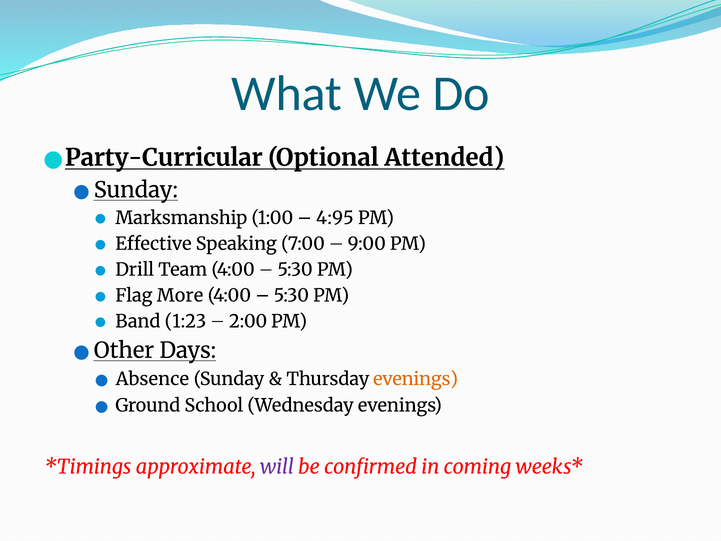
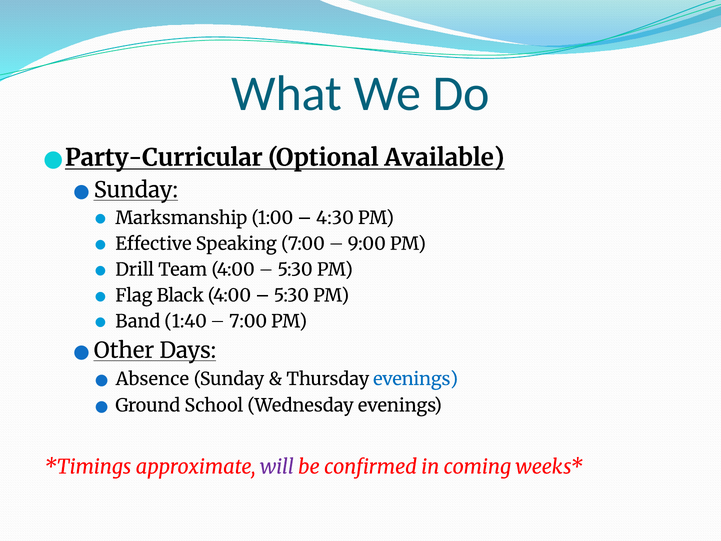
Attended: Attended -> Available (444, 158)
4:95: 4:95 -> 4:30 (335, 218)
More: More -> Black (180, 295)
1:23: 1:23 -> 1:40 (186, 321)
2:00: 2:00 -> 7:00 (248, 321)
evenings colour: orange -> blue (416, 379)
